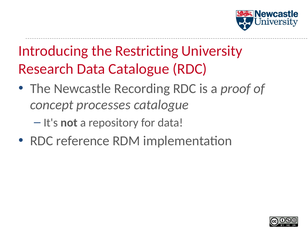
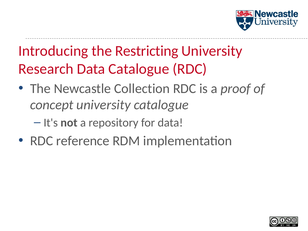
Recording: Recording -> Collection (142, 89)
concept processes: processes -> university (104, 105)
